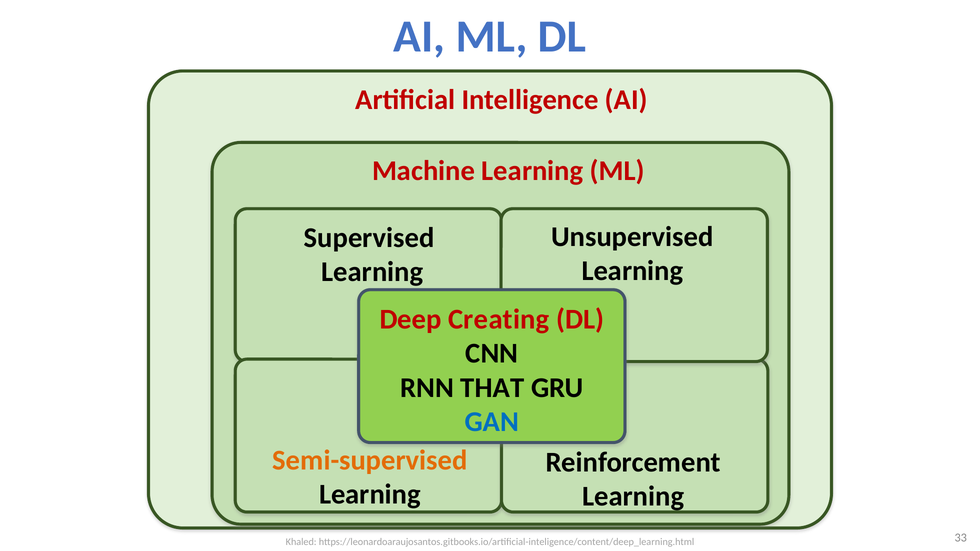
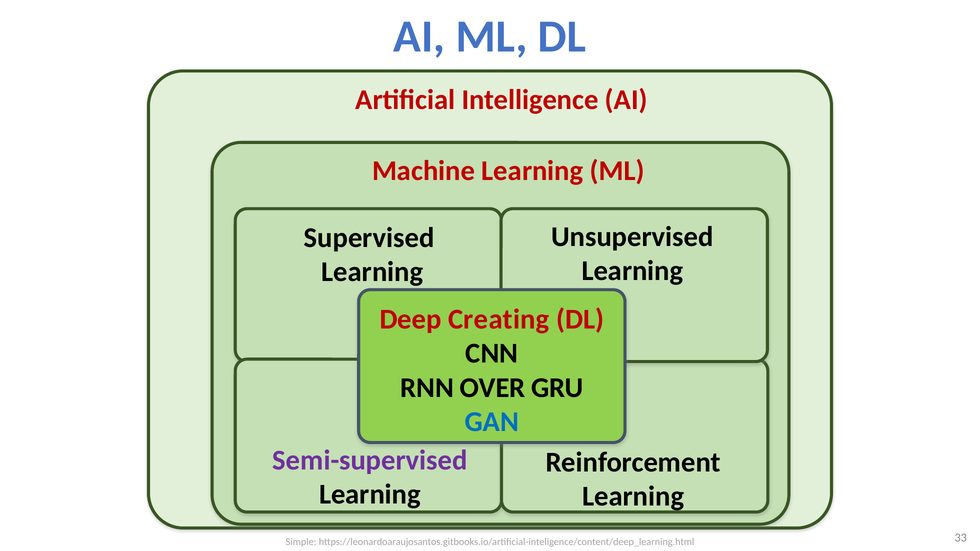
THAT: THAT -> OVER (493, 388)
Semi-supervised colour: orange -> purple (370, 460)
Khaled: Khaled -> Simple (301, 542)
